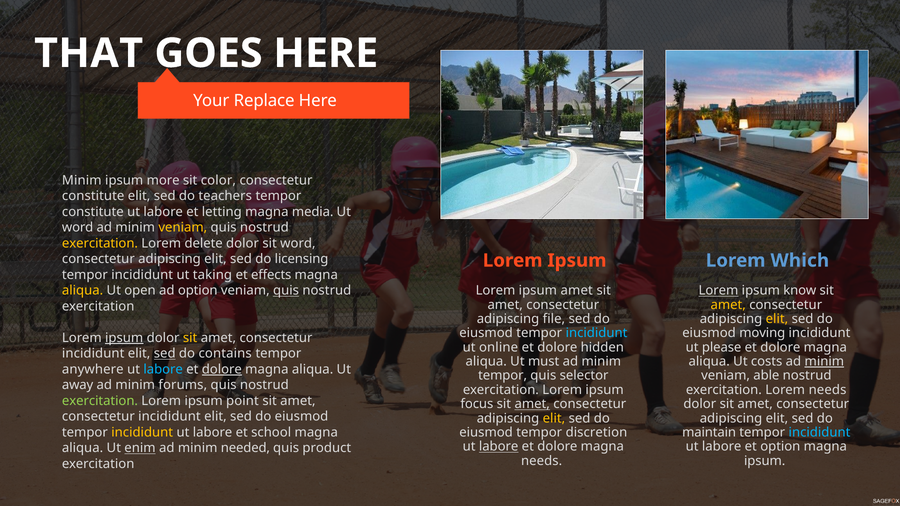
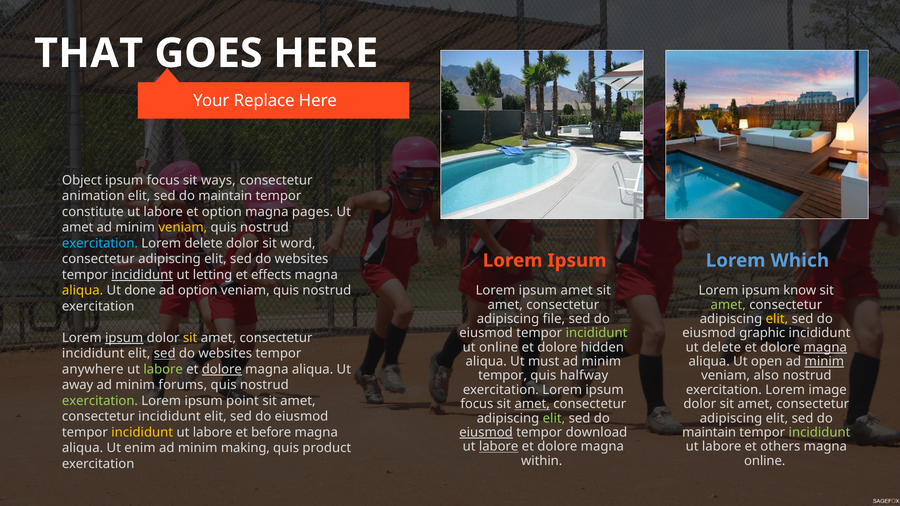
Minim: Minim -> Object (82, 180)
more: more -> focus (163, 180)
color: color -> ways (218, 180)
constitute: constitute -> animation (93, 196)
teachers: teachers -> maintain (225, 196)
et letting: letting -> option (222, 212)
media: media -> pages (313, 212)
word: word -> amet (78, 228)
exercitation colour: yellow -> light blue (100, 243)
licensing: licensing -> websites (302, 259)
incididunt underline: none -> present (142, 275)
taking: taking -> letting (213, 275)
open: open -> done (140, 291)
quis underline: present -> none (286, 291)
Lorem underline: present -> none (718, 291)
amet colour: yellow -> light green (728, 305)
incididunt colour: light blue -> light green (597, 333)
moving: moving -> graphic (762, 333)
ut please: please -> delete (722, 347)
magna underline: none -> present (825, 347)
contains: contains -> websites (225, 354)
costs: costs -> open (767, 362)
labore colour: light blue -> light green (163, 369)
selector: selector -> halfway (584, 376)
able: able -> also (766, 376)
Lorem needs: needs -> image (828, 390)
elit colour: yellow -> light green (554, 418)
school: school -> before (271, 432)
eiusmod underline: none -> present (486, 433)
discretion: discretion -> download (596, 433)
incididunt colour: light blue -> light green (819, 433)
et option: option -> others (780, 447)
enim underline: present -> none (140, 448)
needed: needed -> making (245, 448)
needs: needs -> within (542, 461)
ipsum: ipsum -> online (765, 461)
